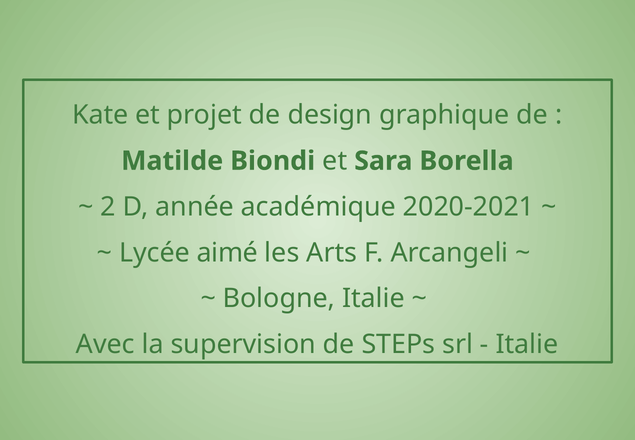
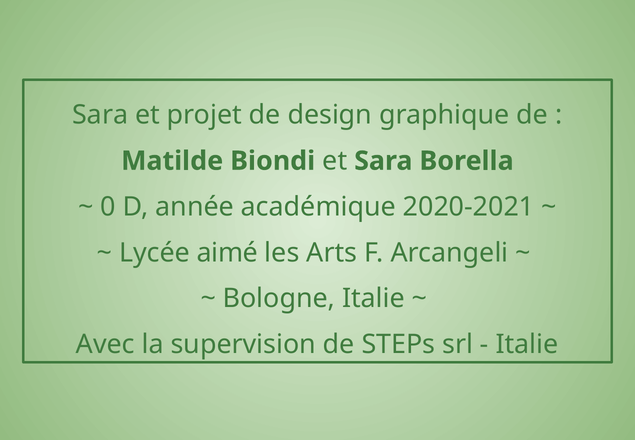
Kate: Kate -> Sara (100, 115)
2: 2 -> 0 (108, 207)
